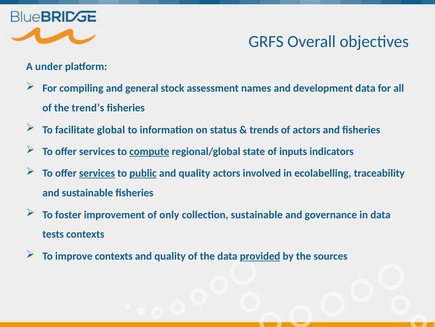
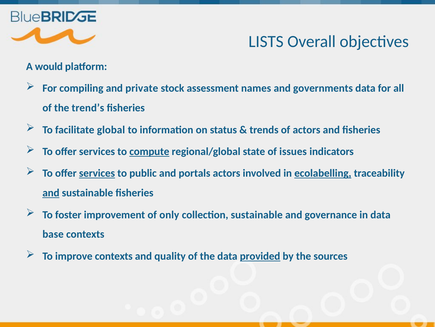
GRFS: GRFS -> LISTS (266, 41)
under: under -> would (49, 66)
general: general -> private (142, 88)
development: development -> governments (323, 88)
inputs: inputs -> issues (293, 151)
public underline: present -> none (143, 173)
quality: quality -> portals (194, 173)
ecolabelling underline: none -> present (323, 173)
and underline: none -> present (51, 193)
tests: tests -> base (53, 234)
